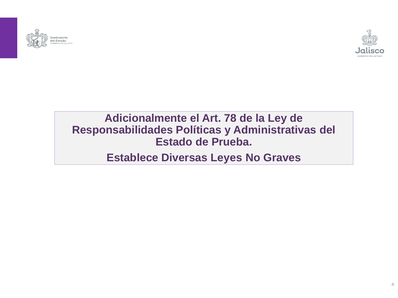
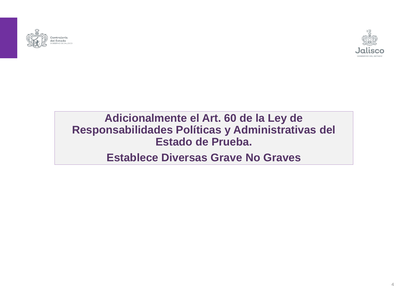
78: 78 -> 60 (230, 118)
Leyes: Leyes -> Grave (226, 158)
